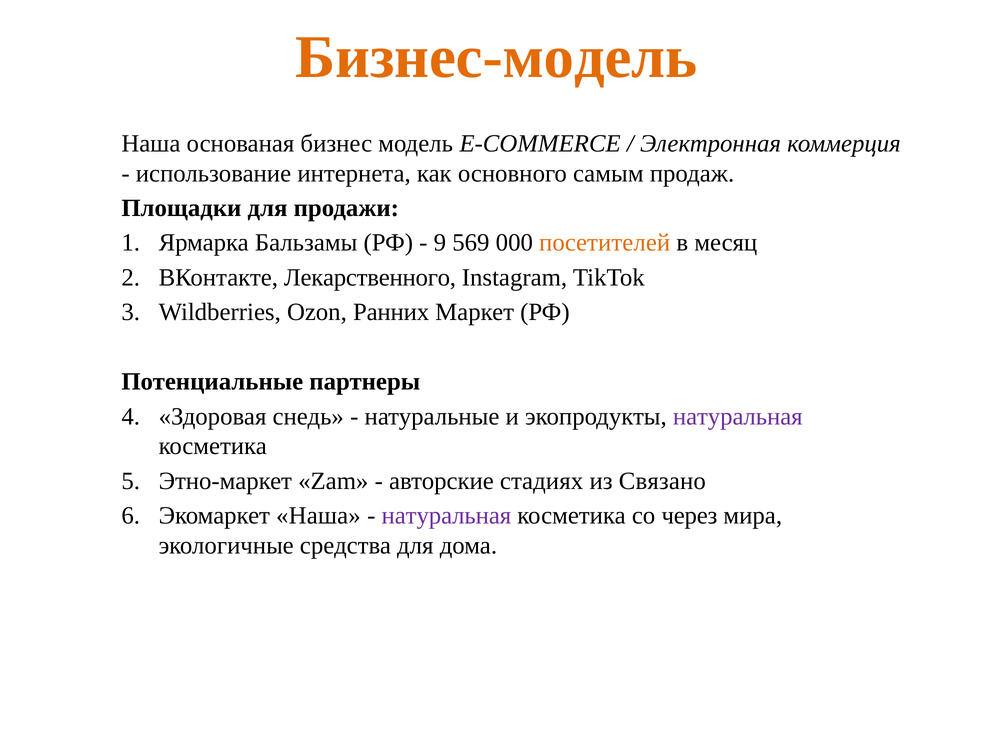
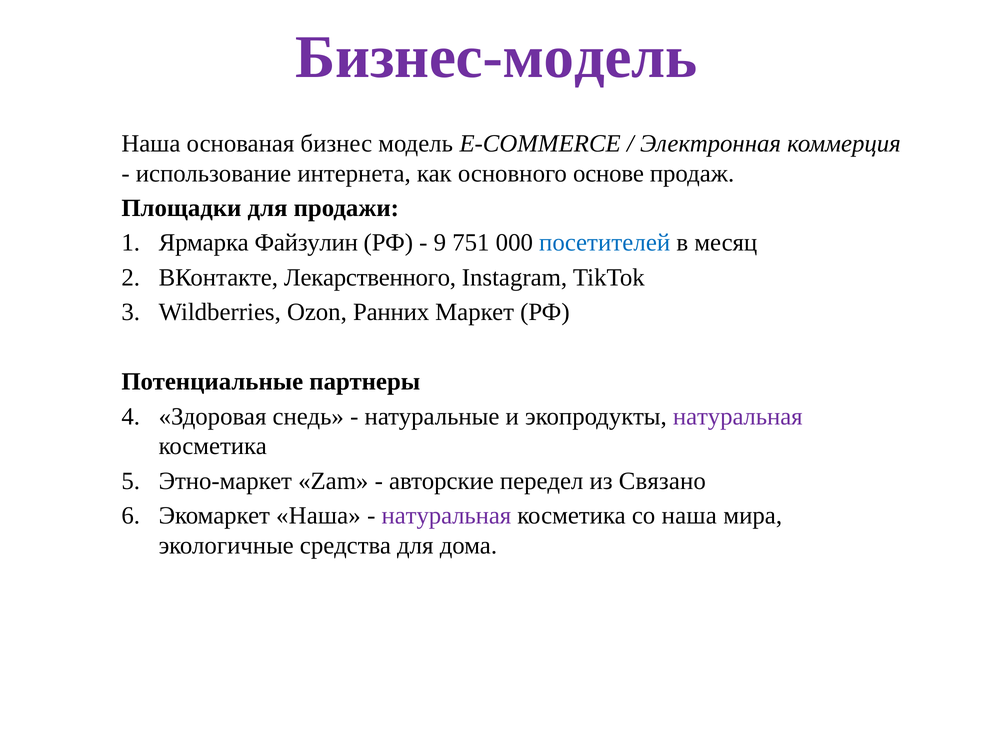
Бизнес-модель colour: orange -> purple (496, 57)
самым: самым -> основе (609, 174)
Бальзамы: Бальзамы -> Файзулин (306, 243)
569: 569 -> 751 (471, 243)
посетителей colour: orange -> blue (605, 243)
стадиях: стадиях -> передел (542, 481)
со через: через -> наша (689, 516)
